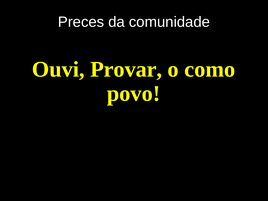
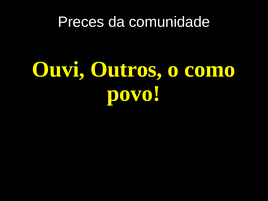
Provar: Provar -> Outros (126, 69)
